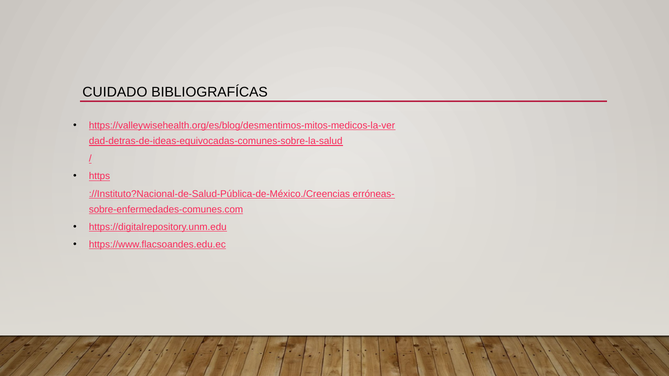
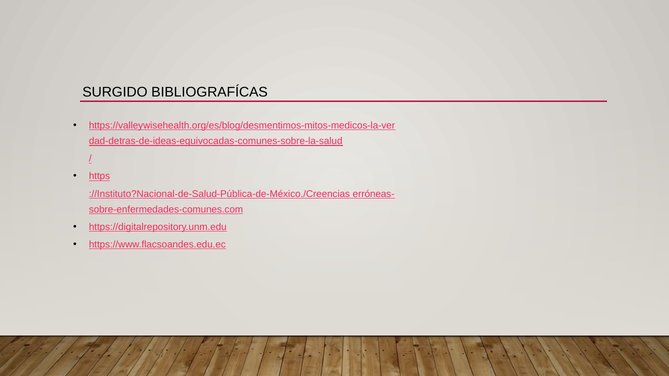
CUIDADO: CUIDADO -> SURGIDO (115, 92)
